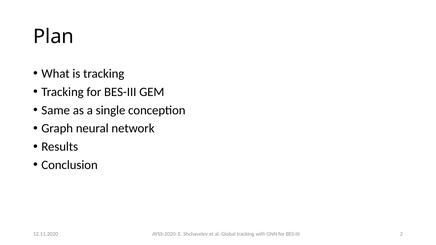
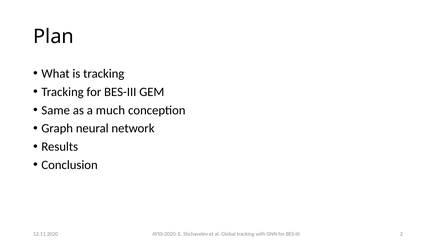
single: single -> much (110, 110)
